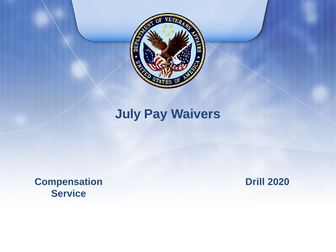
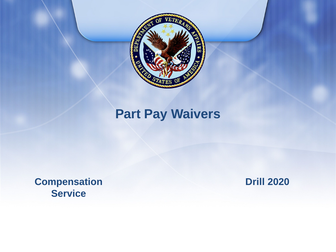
July: July -> Part (128, 114)
